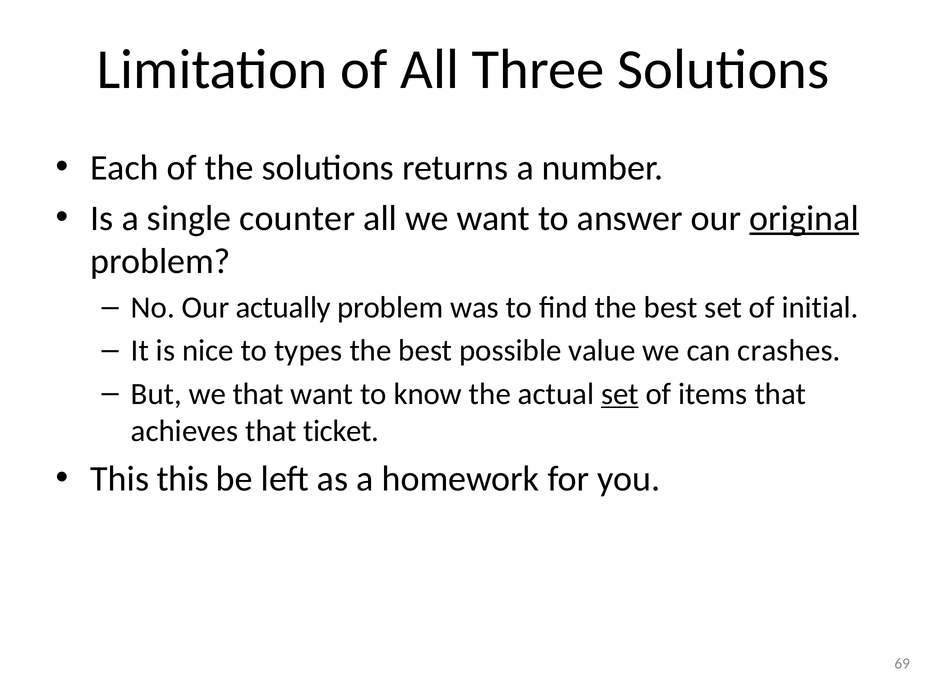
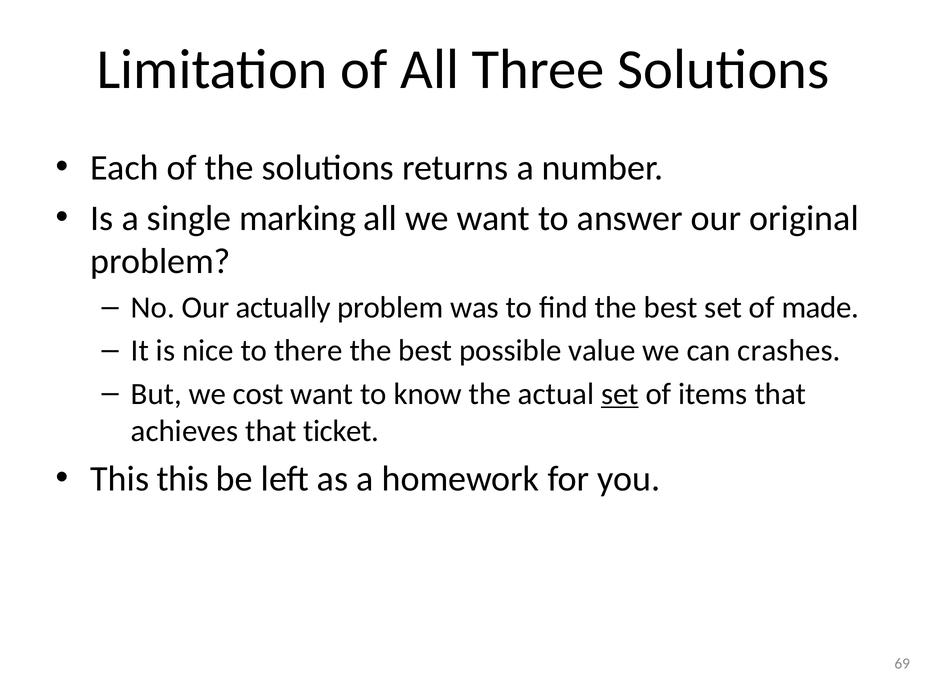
counter: counter -> marking (297, 218)
original underline: present -> none (804, 218)
initial: initial -> made (820, 308)
types: types -> there (308, 351)
we that: that -> cost (258, 394)
